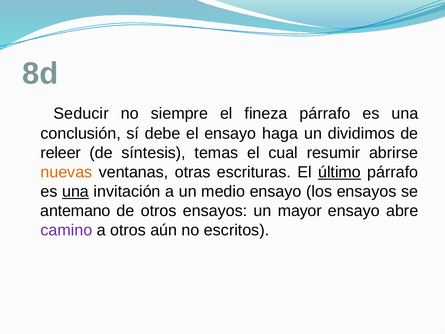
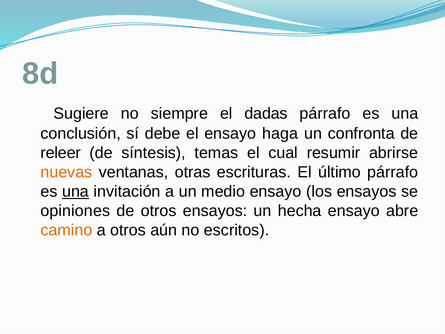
Seducir: Seducir -> Sugiere (81, 113)
fineza: fineza -> dadas (266, 113)
dividimos: dividimos -> confronta (361, 134)
último underline: present -> none (339, 172)
antemano: antemano -> opiniones (75, 211)
mayor: mayor -> hecha (300, 211)
camino colour: purple -> orange (66, 230)
